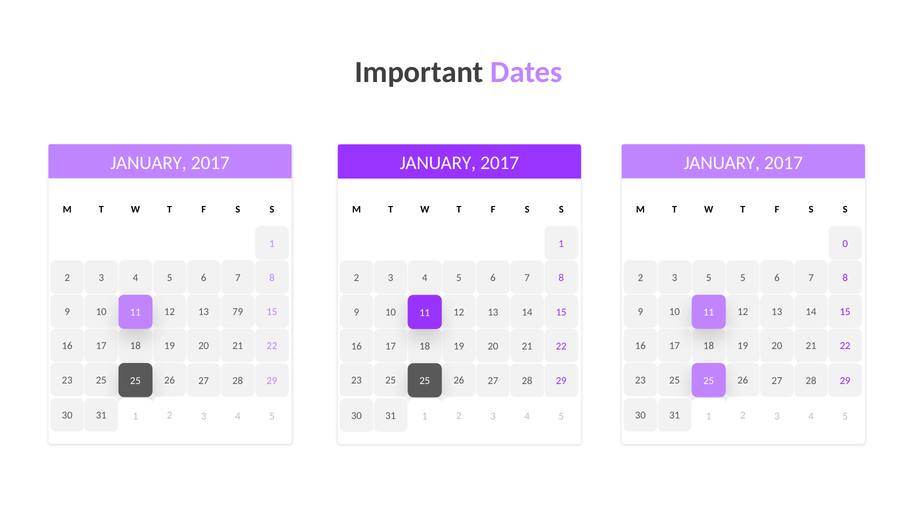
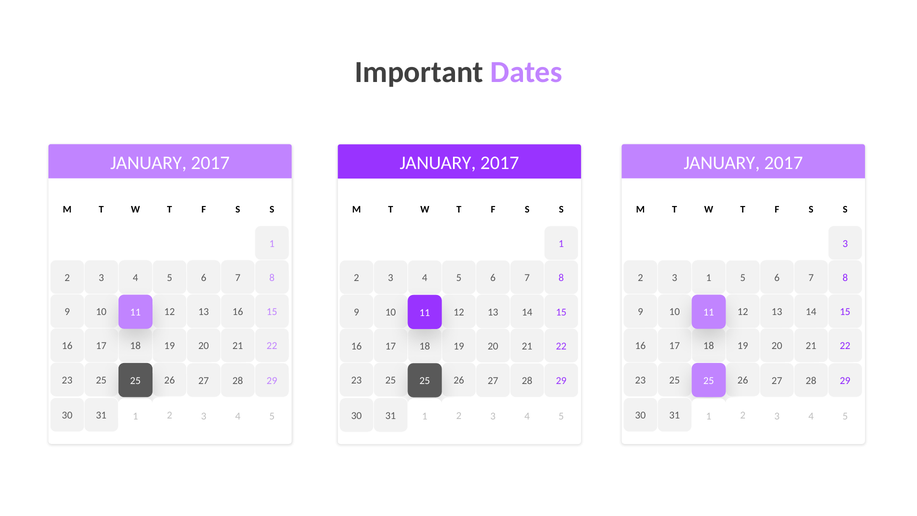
3 0: 0 -> 3 (845, 243)
5: 5 -> 1 (709, 278)
13 79: 79 -> 16 (238, 312)
